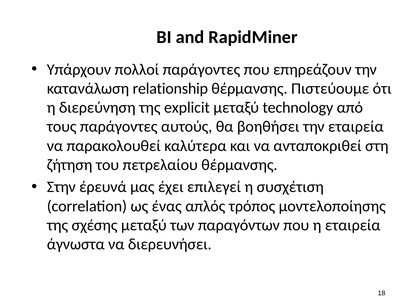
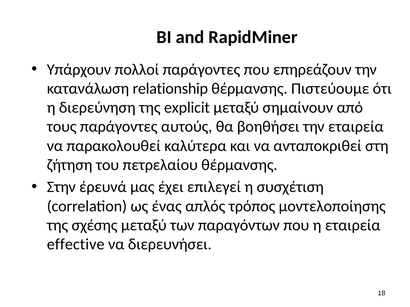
technology: technology -> σημαίνουν (298, 108)
άγνωστα: άγνωστα -> effective (76, 245)
